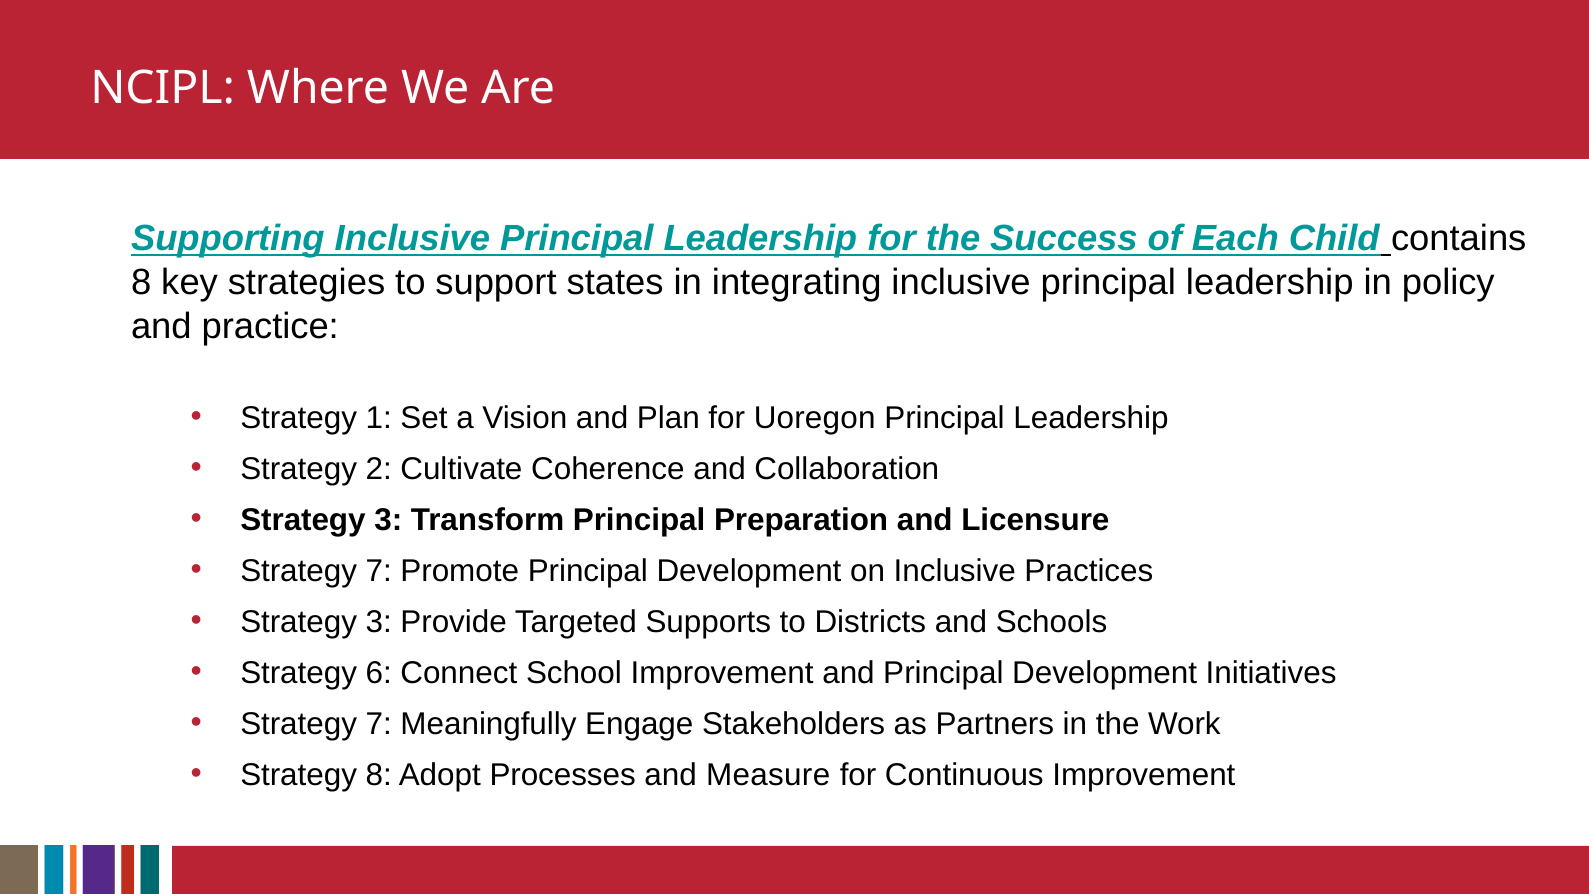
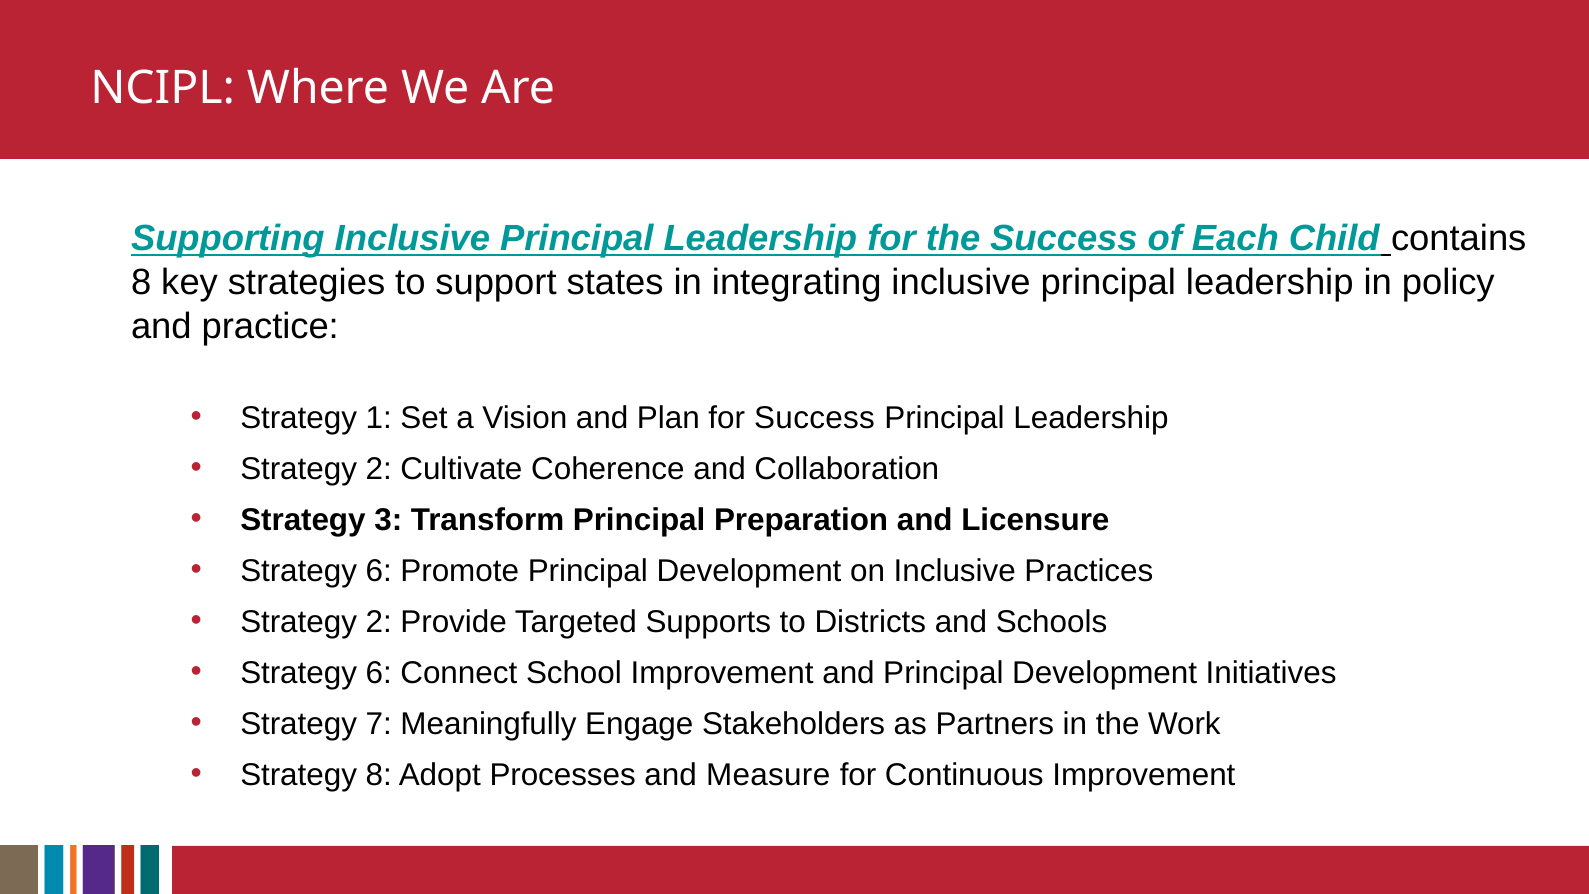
for Uoregon: Uoregon -> Success (815, 418)
7: 7 -> 6 (379, 571)
3: 3 -> 2 (379, 622)
